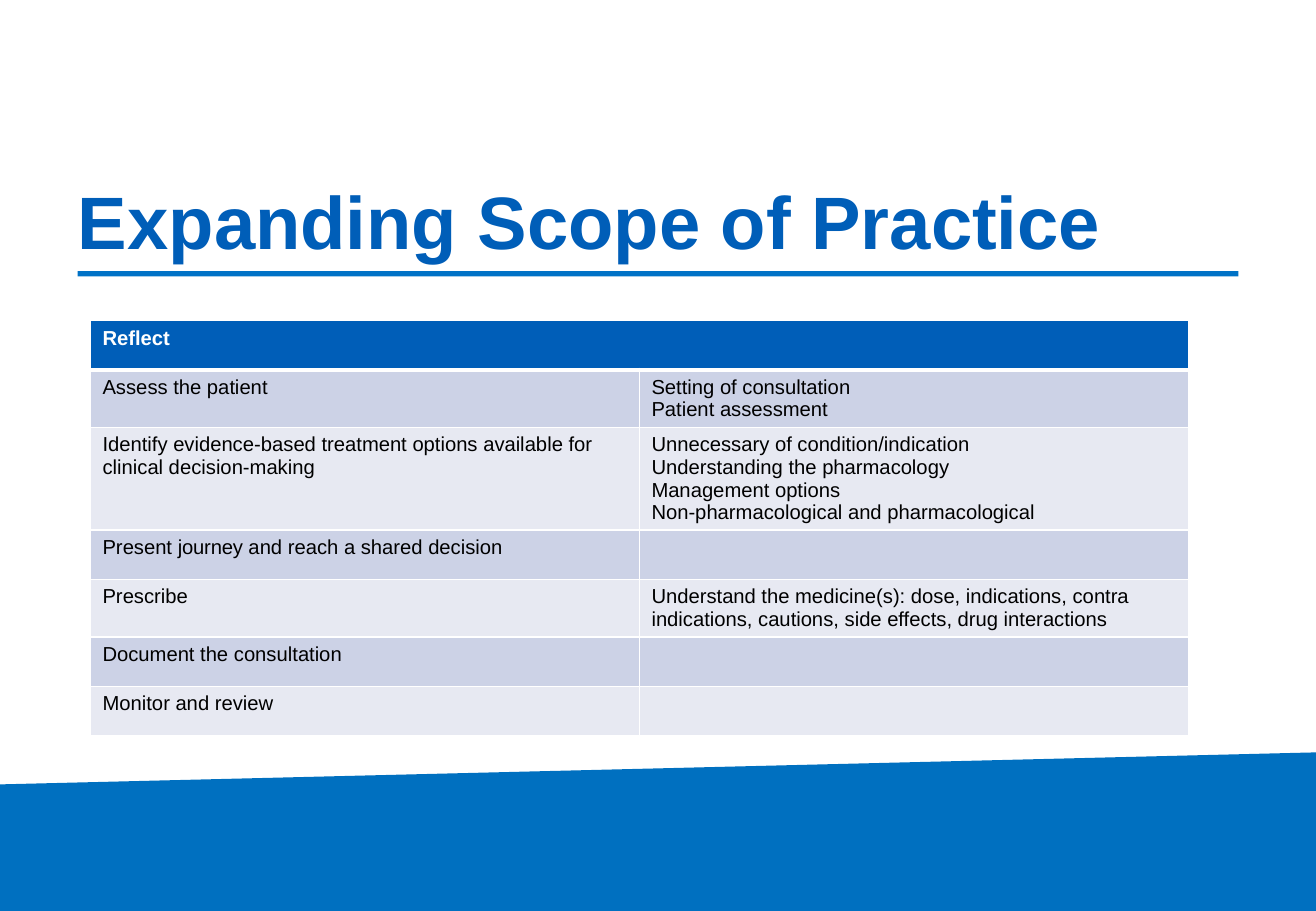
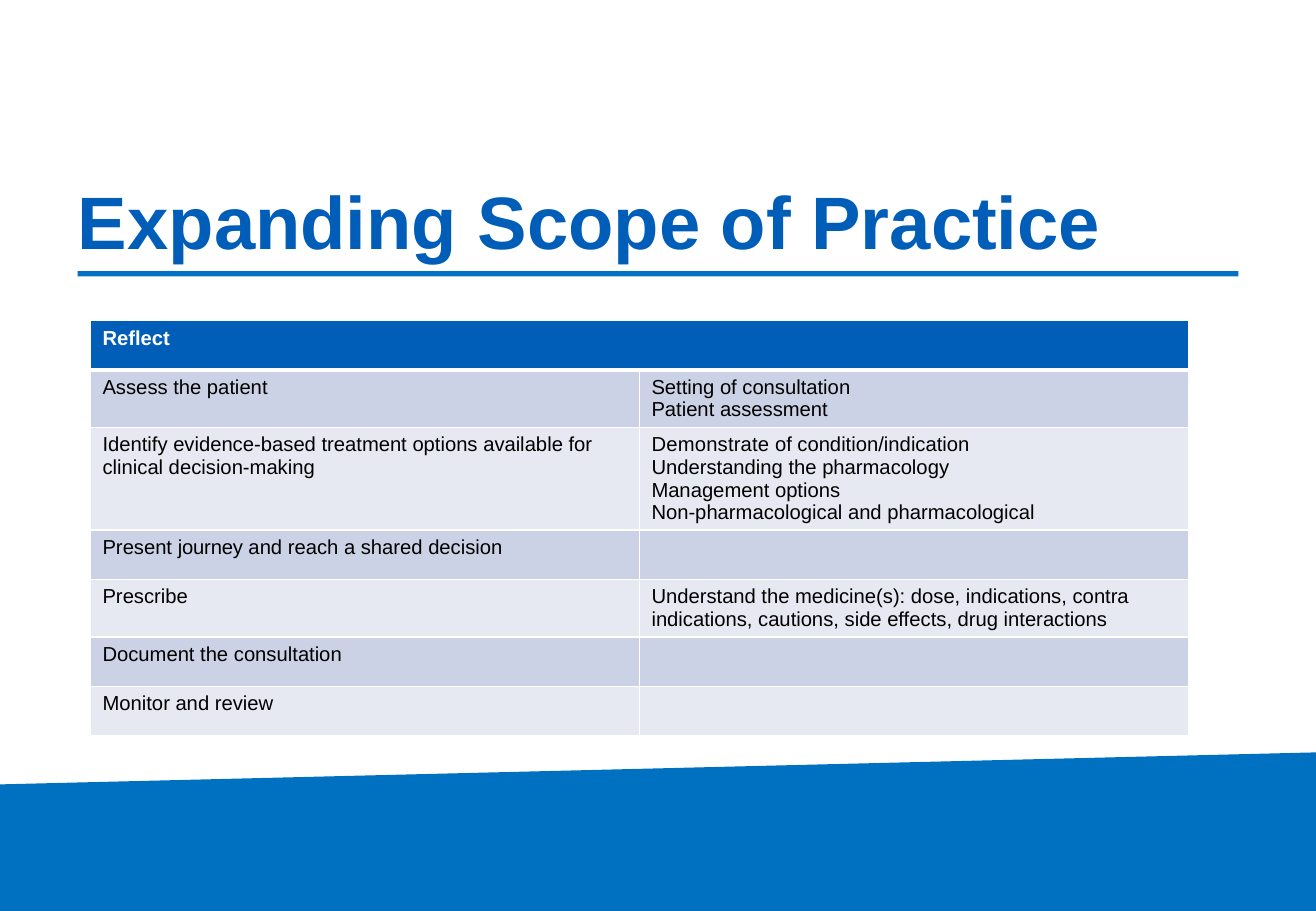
Unnecessary: Unnecessary -> Demonstrate (710, 445)
